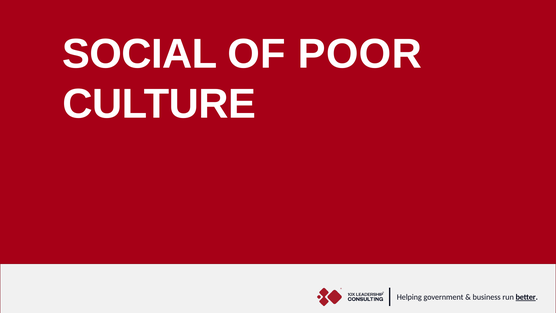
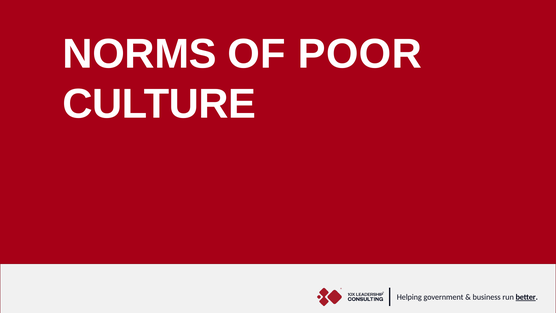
SOCIAL: SOCIAL -> NORMS (140, 54)
